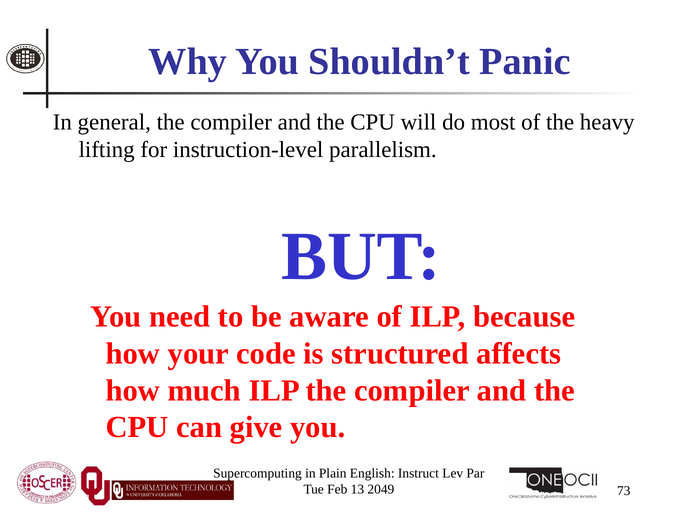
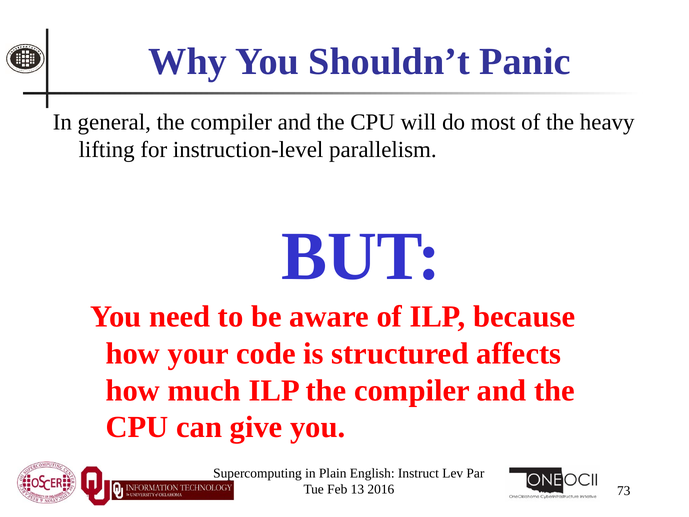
2049: 2049 -> 2016 (381, 489)
